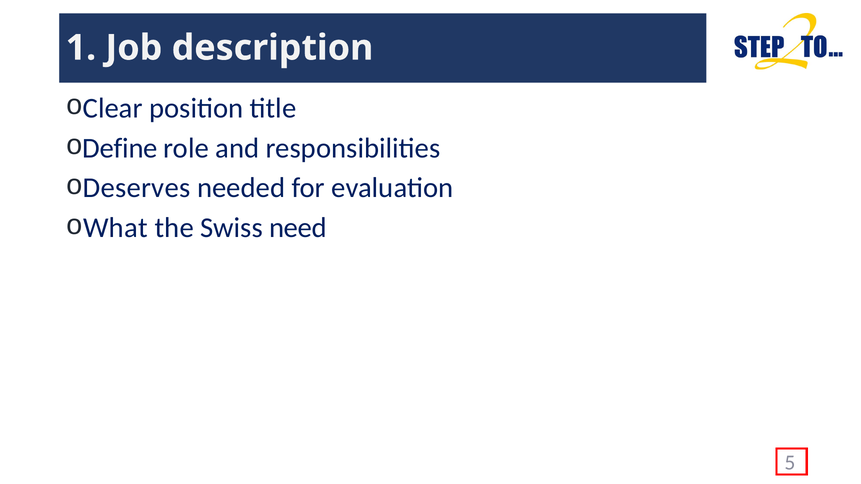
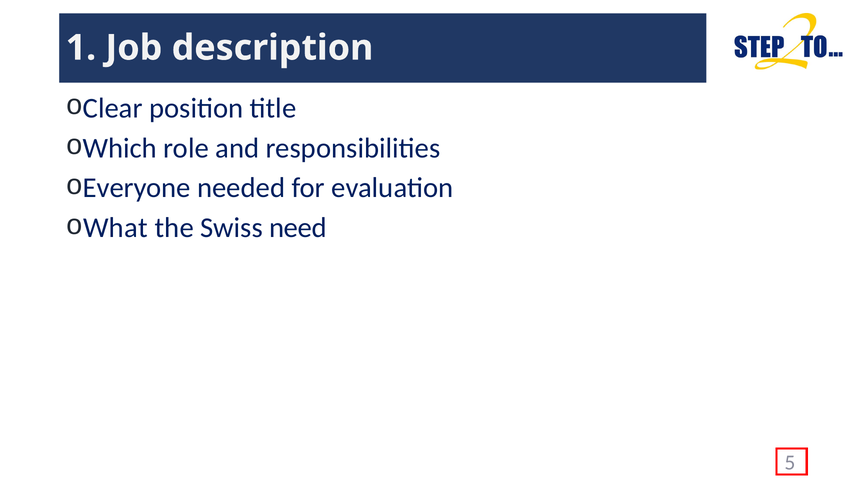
Define: Define -> Which (120, 148)
Deserves: Deserves -> Everyone (137, 188)
